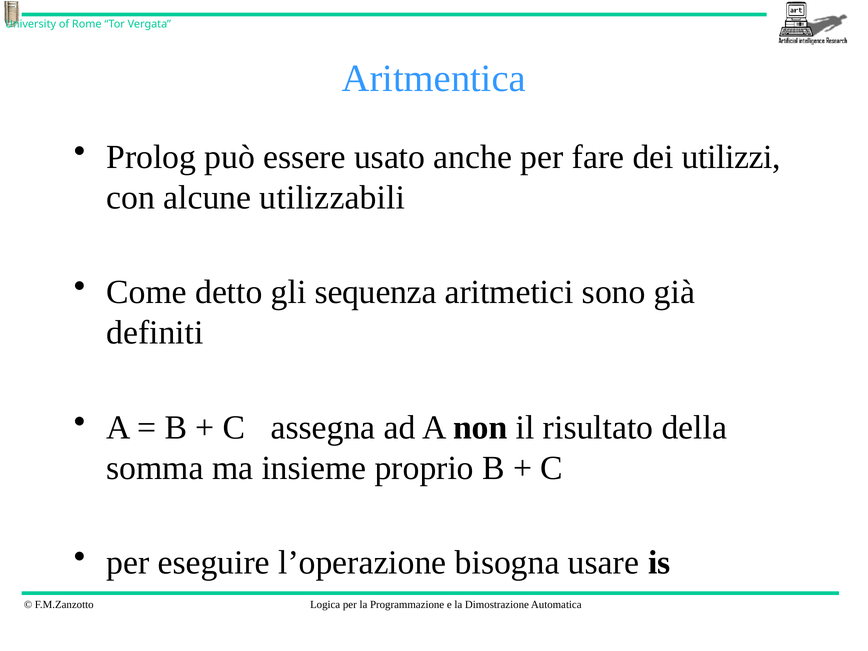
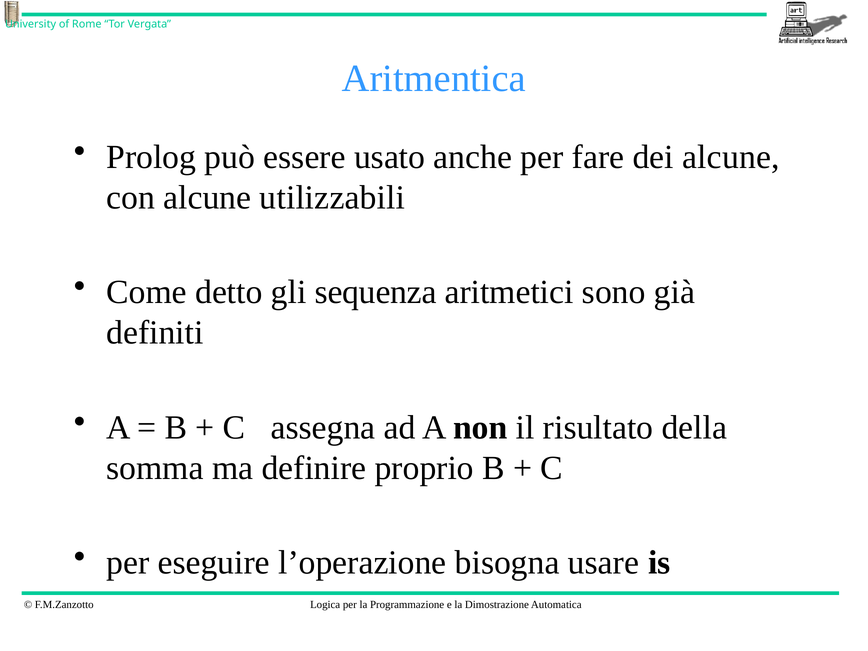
dei utilizzi: utilizzi -> alcune (731, 157)
insieme: insieme -> definire (314, 468)
